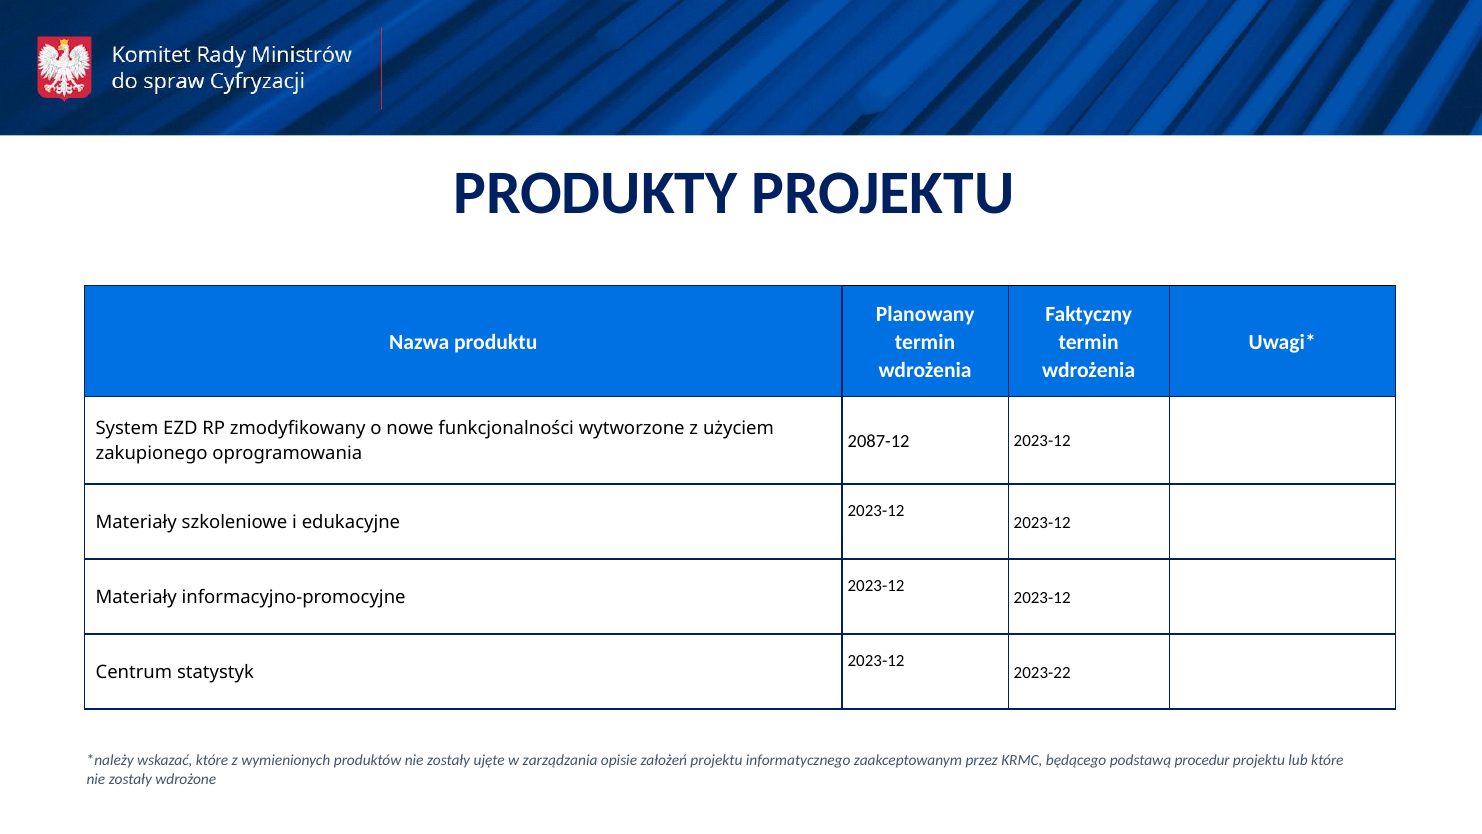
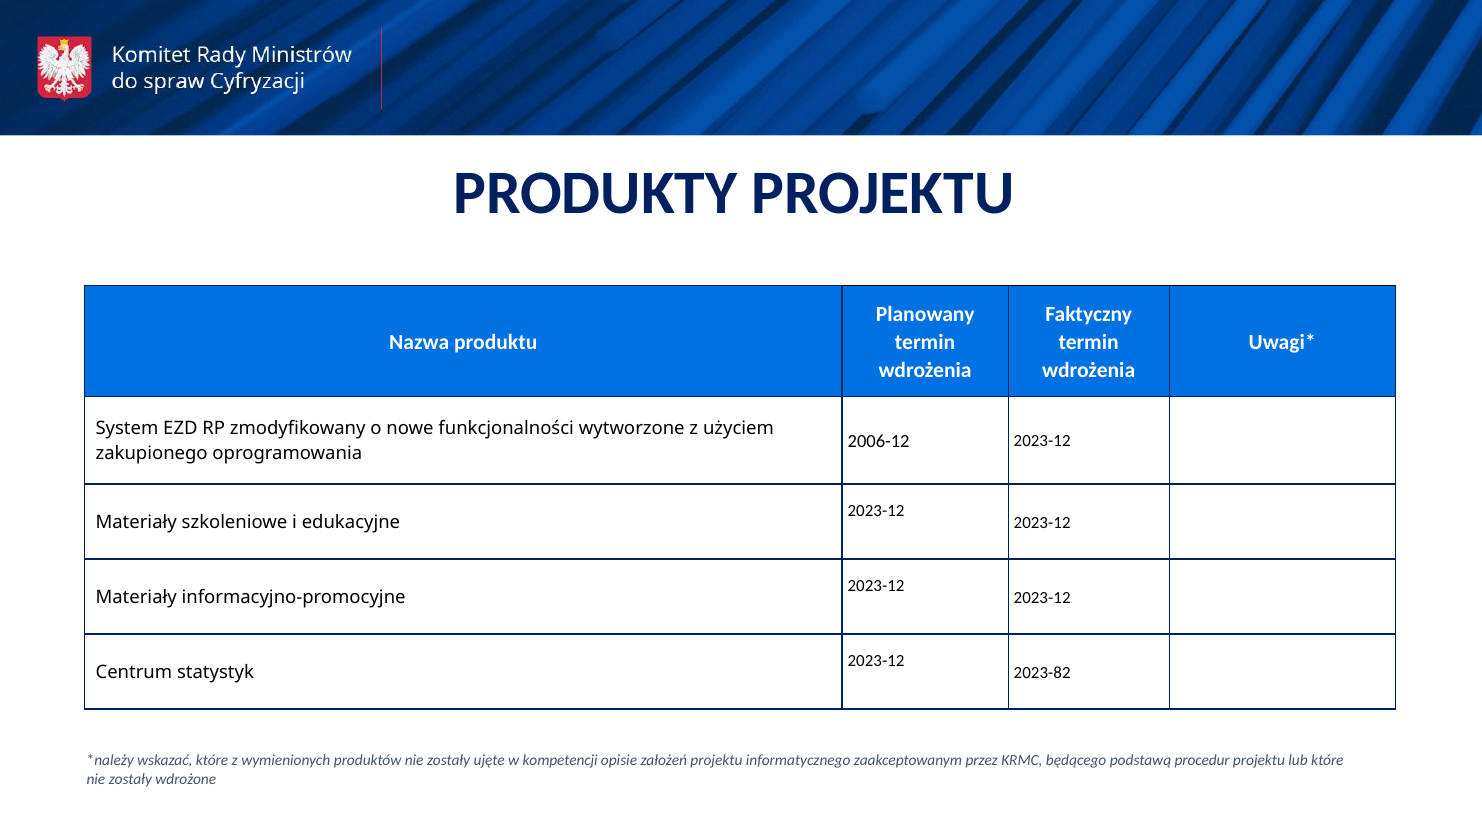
2087-12: 2087-12 -> 2006-12 (879, 441)
2023-22: 2023-22 -> 2023-82 (1042, 672)
zarządzania: zarządzania -> kompetencji (560, 760)
